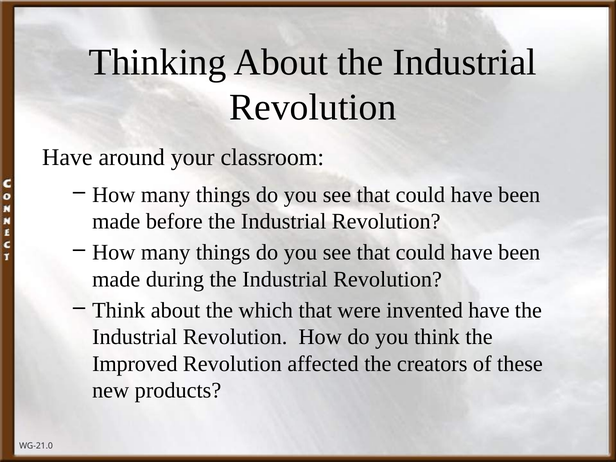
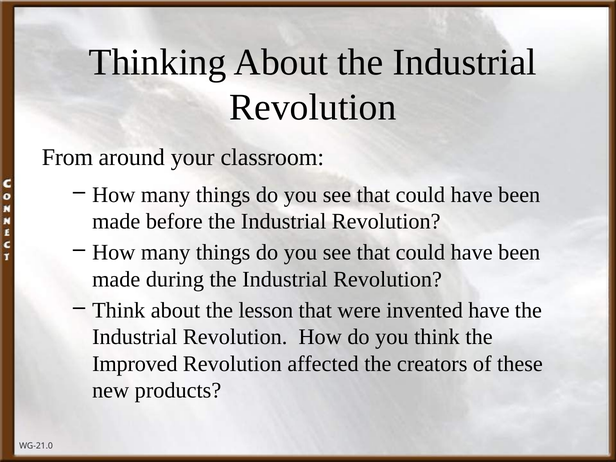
Have: Have -> From (67, 158)
which: which -> lesson (266, 310)
